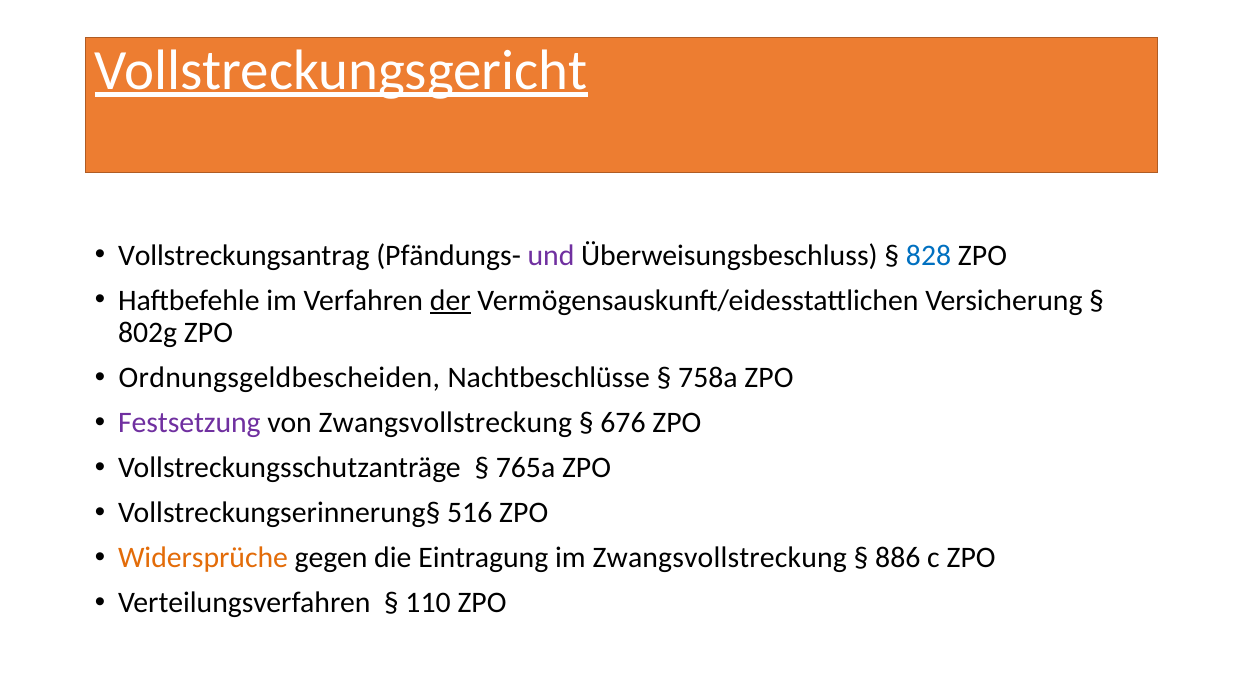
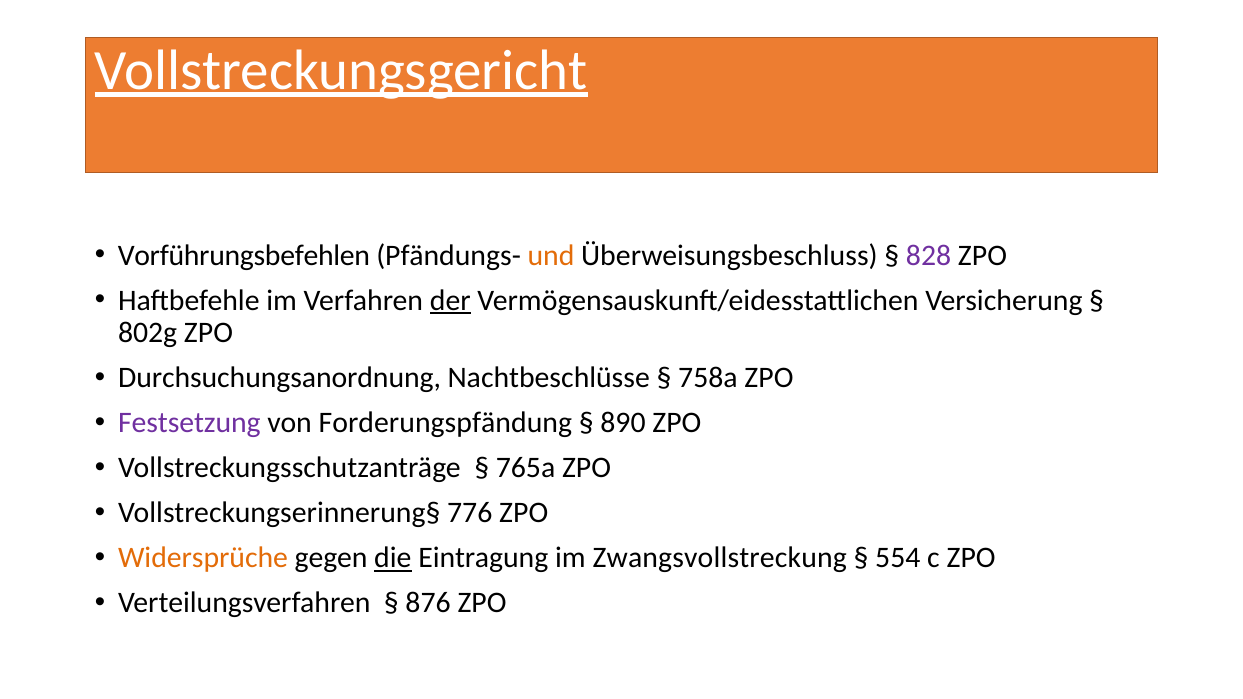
Vollstreckungsantrag: Vollstreckungsantrag -> Vorführungsbefehlen (244, 255)
und colour: purple -> orange (551, 255)
828 colour: blue -> purple (929, 255)
Ordnungsgeldbescheiden: Ordnungsgeldbescheiden -> Durchsuchungsanordnung (280, 378)
von Zwangsvollstreckung: Zwangsvollstreckung -> Forderungspfändung (445, 423)
676: 676 -> 890 (623, 423)
516: 516 -> 776 (470, 513)
die underline: none -> present (393, 558)
886: 886 -> 554 (898, 558)
110: 110 -> 876 (428, 603)
